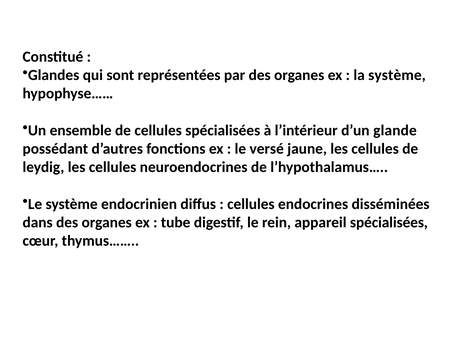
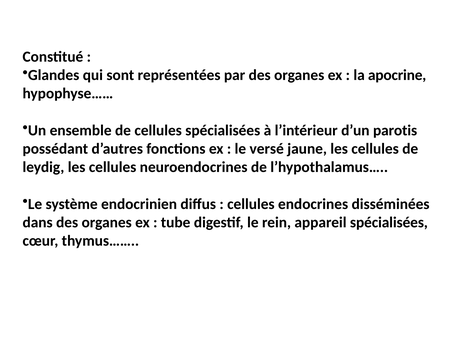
la système: système -> apocrine (397, 75)
glande: glande -> parotis (395, 130)
